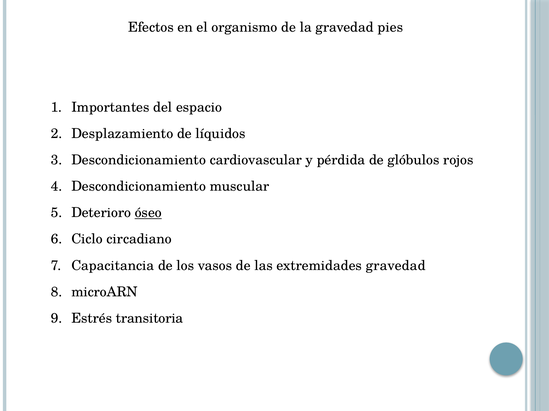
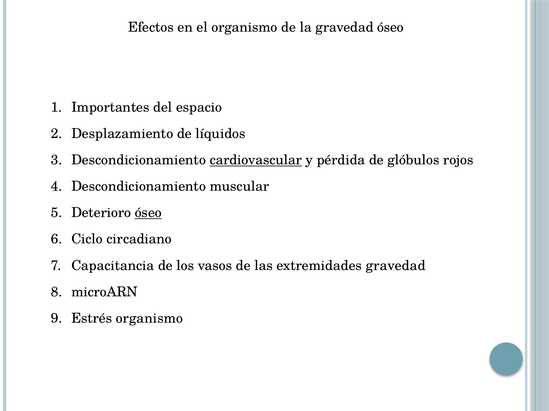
gravedad pies: pies -> óseo (390, 28)
cardiovascular underline: none -> present (256, 160)
Estrés transitoria: transitoria -> organismo (149, 319)
